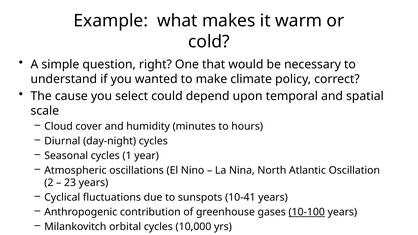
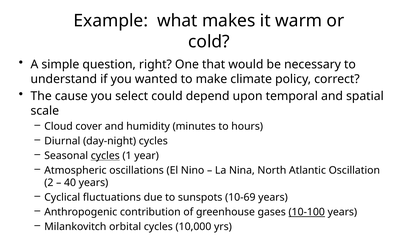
cycles underline: none -> present (105, 156)
23: 23 -> 40 (70, 183)
10-41: 10-41 -> 10-69 (240, 198)
